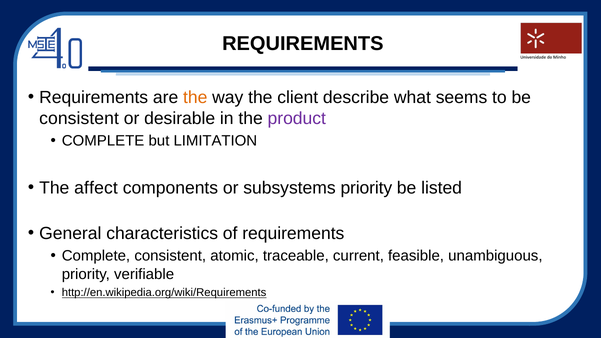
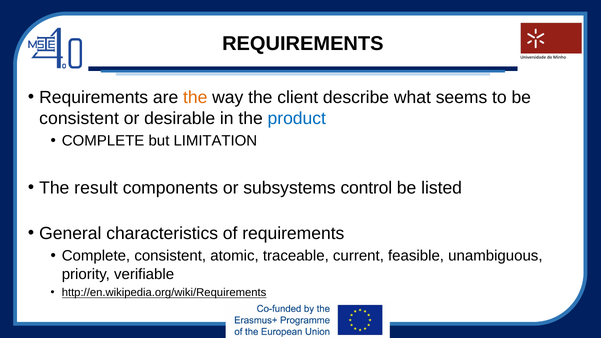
product colour: purple -> blue (297, 118)
affect: affect -> result (96, 188)
subsystems priority: priority -> control (366, 188)
